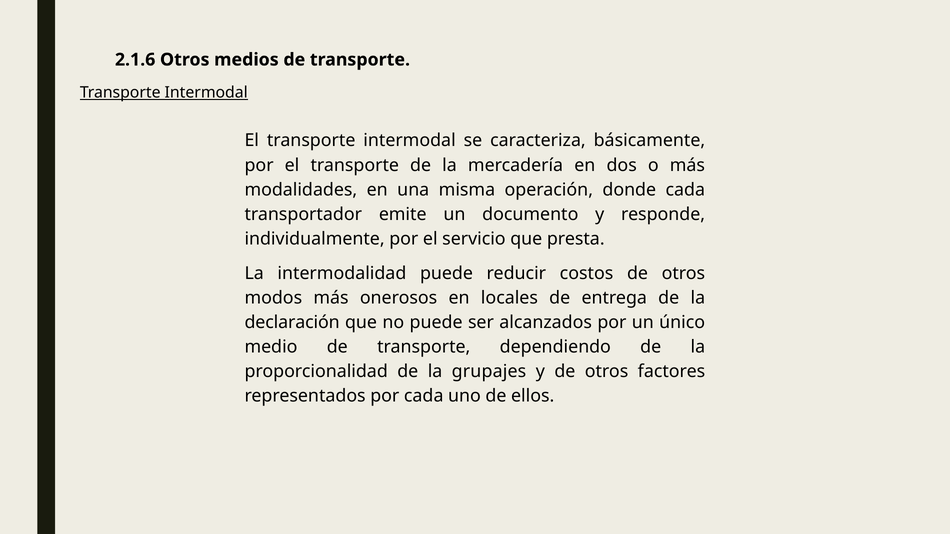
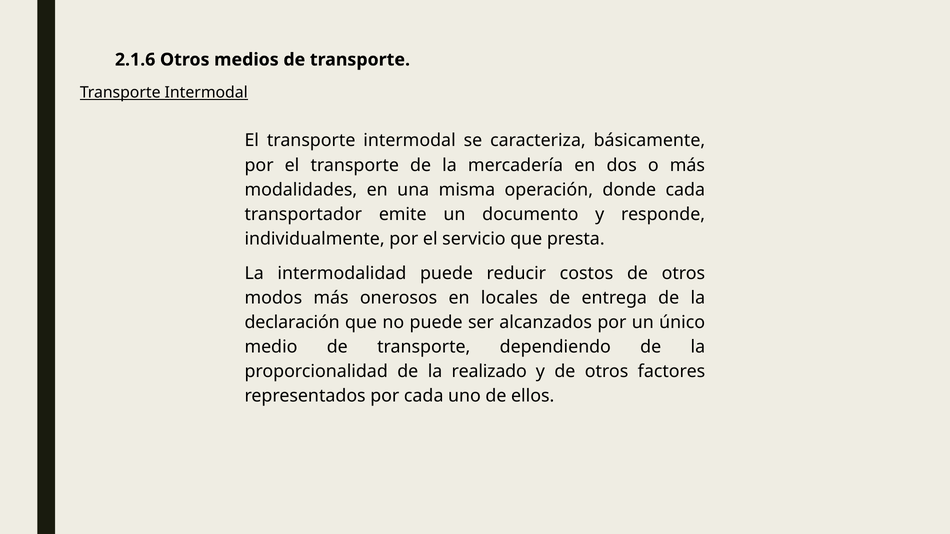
grupajes: grupajes -> realizado (489, 372)
